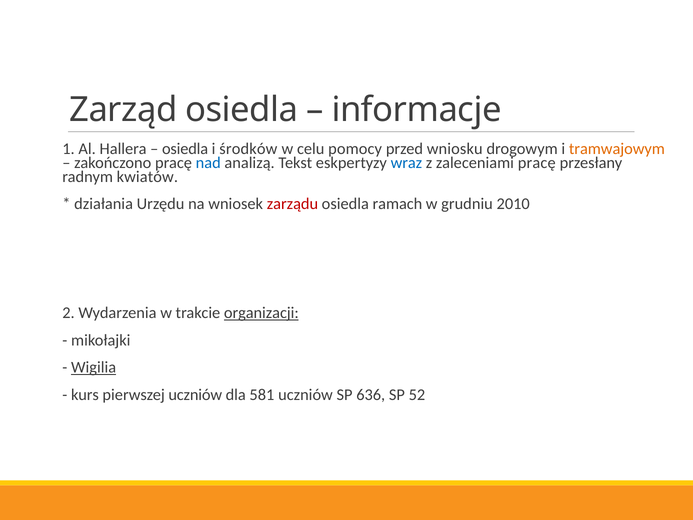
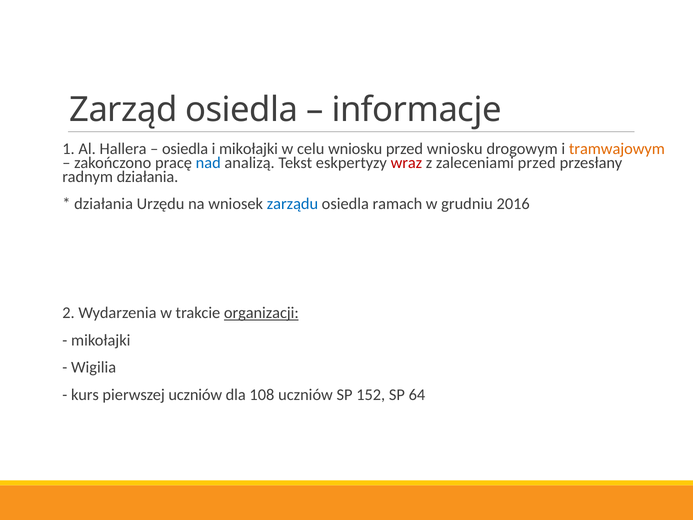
i środków: środków -> mikołajki (249, 149)
celu pomocy: pomocy -> wniosku (355, 149)
wraz colour: blue -> red (406, 163)
zaleceniami pracę: pracę -> przed (537, 163)
radnym kwiatów: kwiatów -> działania (147, 177)
zarządu colour: red -> blue (292, 204)
2010: 2010 -> 2016 (513, 204)
Wigilia underline: present -> none (94, 367)
581: 581 -> 108 (262, 394)
636: 636 -> 152 (371, 394)
52: 52 -> 64 (417, 394)
